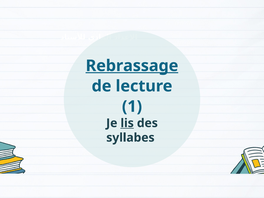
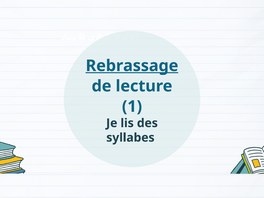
lis underline: present -> none (127, 123)
